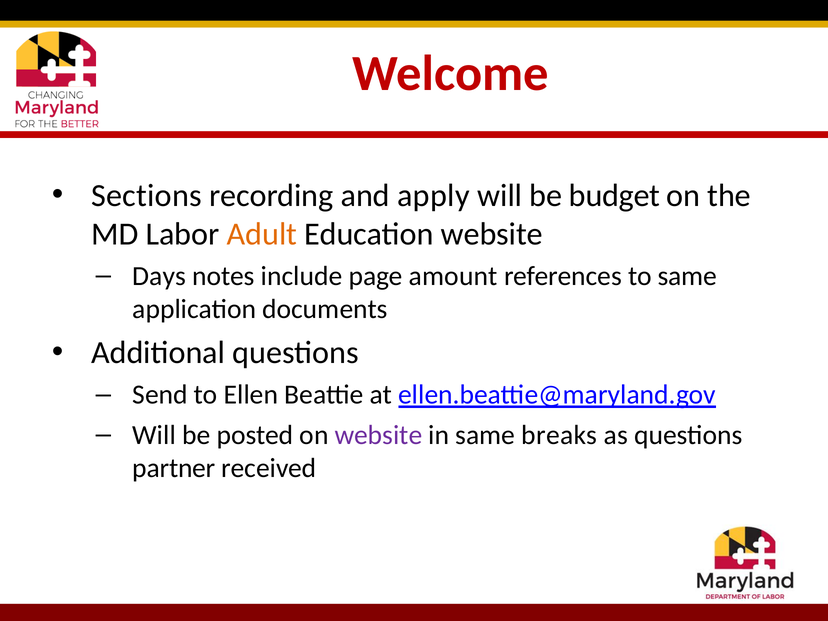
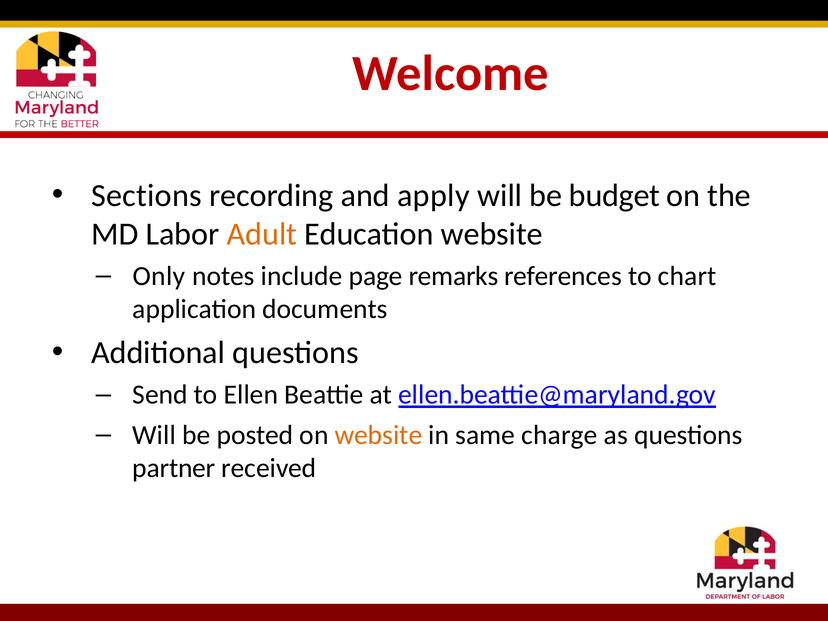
Days: Days -> Only (159, 276)
amount: amount -> remarks (454, 276)
to same: same -> chart (687, 276)
website colour: purple -> orange (378, 435)
breaks: breaks -> charge (559, 435)
